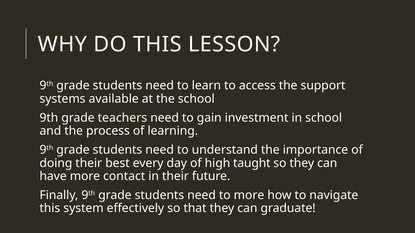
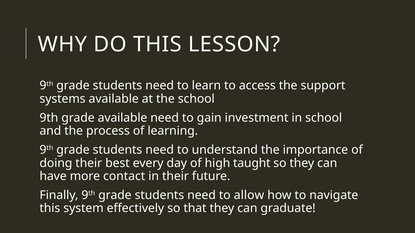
grade teachers: teachers -> available (123, 118)
to more: more -> allow (249, 196)
